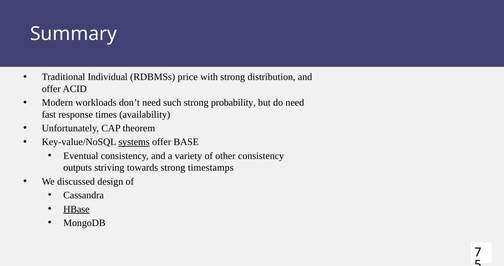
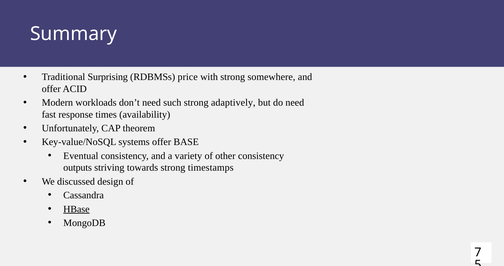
Individual: Individual -> Surprising (108, 77)
distribution: distribution -> somewhere (271, 77)
probability: probability -> adaptively (233, 103)
systems underline: present -> none (134, 142)
